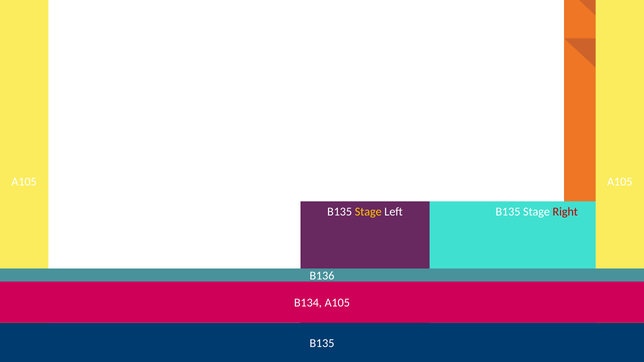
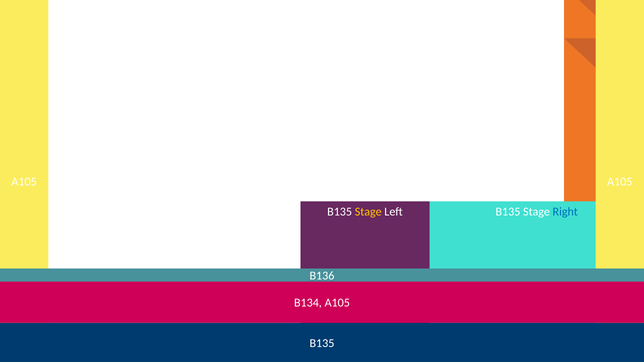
Right colour: red -> blue (565, 212)
